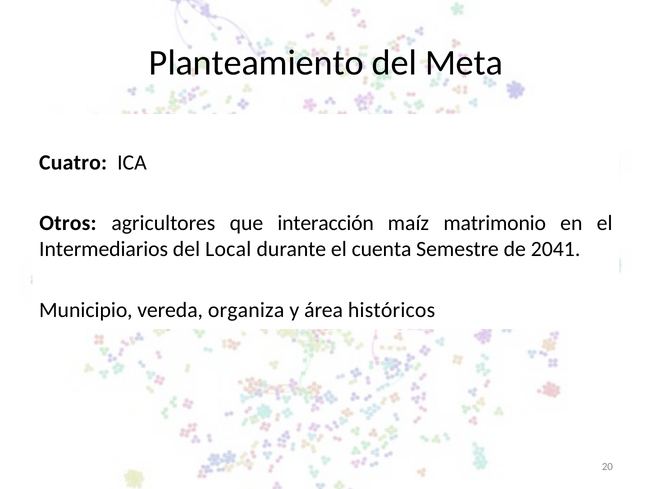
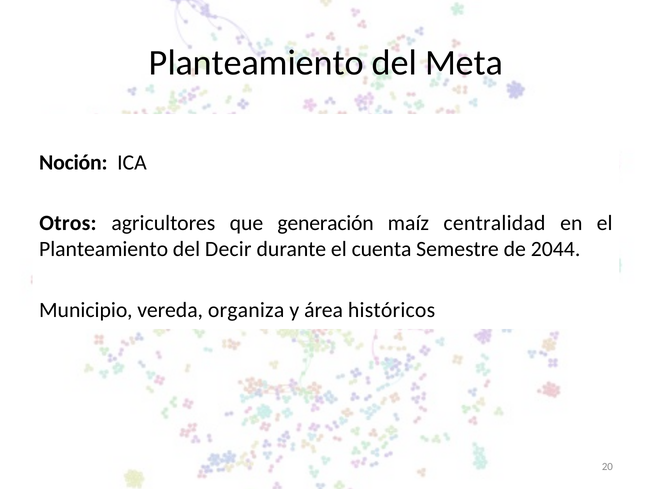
Cuatro: Cuatro -> Noción (73, 162)
interacción: interacción -> generación (326, 223)
matrimonio: matrimonio -> centralidad (495, 223)
Intermediarios: Intermediarios -> Planteamiento (104, 249)
Local: Local -> Decir (228, 249)
2041: 2041 -> 2044 (556, 249)
